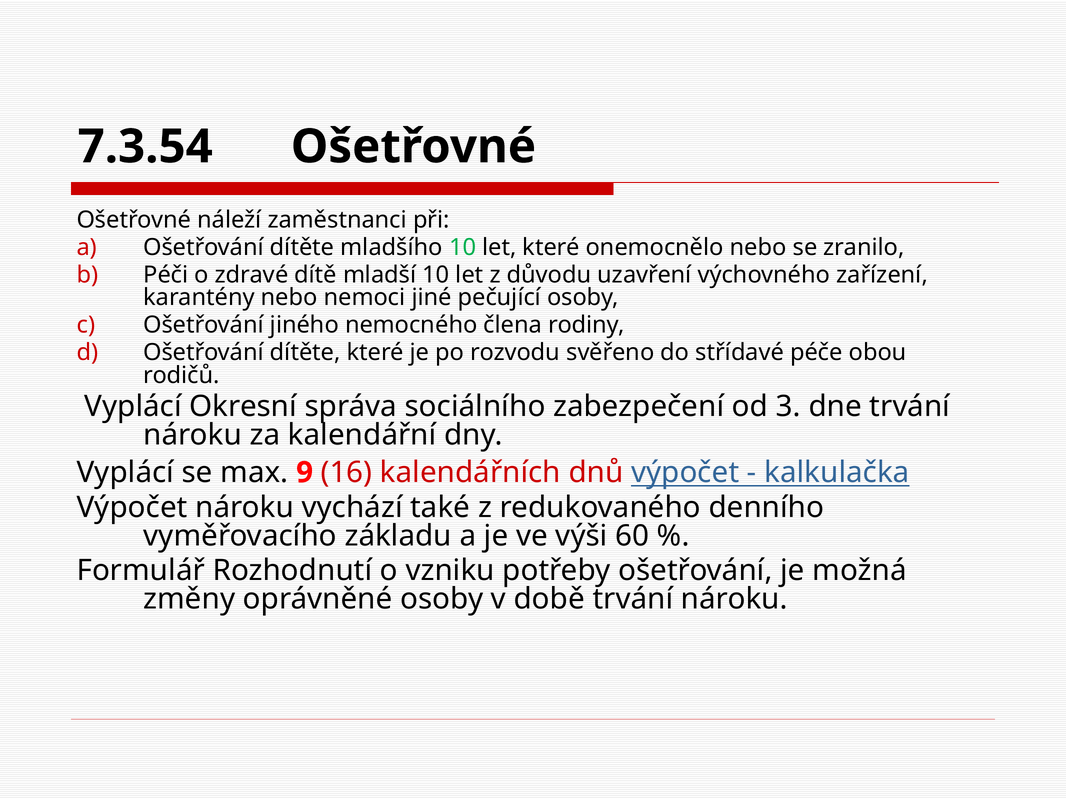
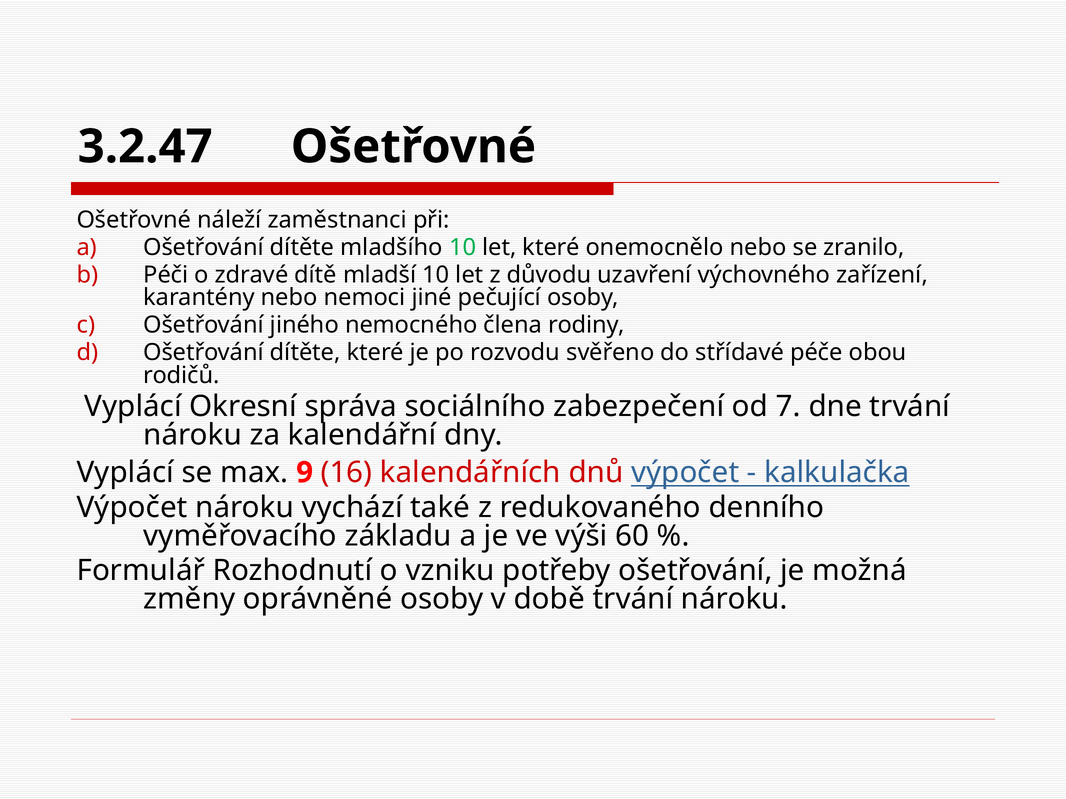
7.3.54: 7.3.54 -> 3.2.47 (145, 147)
3: 3 -> 7 (788, 407)
